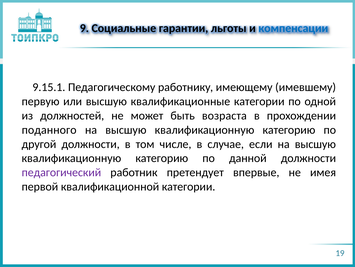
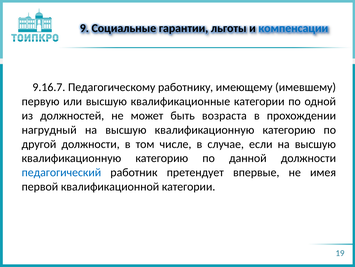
9.15.1: 9.15.1 -> 9.16.7 (49, 87)
поданного: поданного -> нагрудный (49, 129)
педагогический colour: purple -> blue (61, 172)
